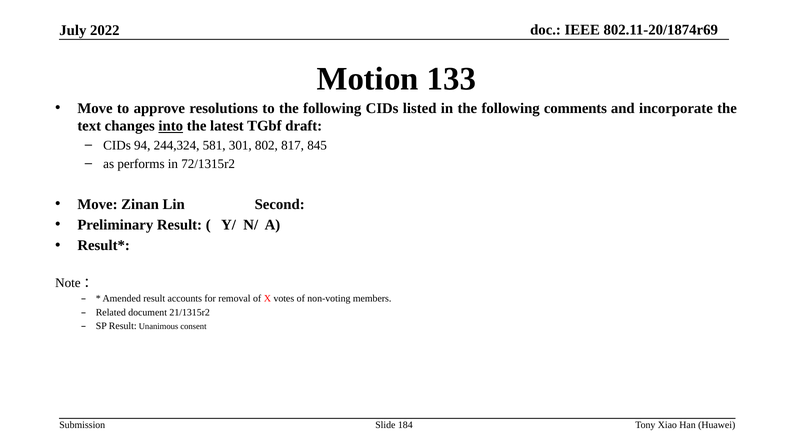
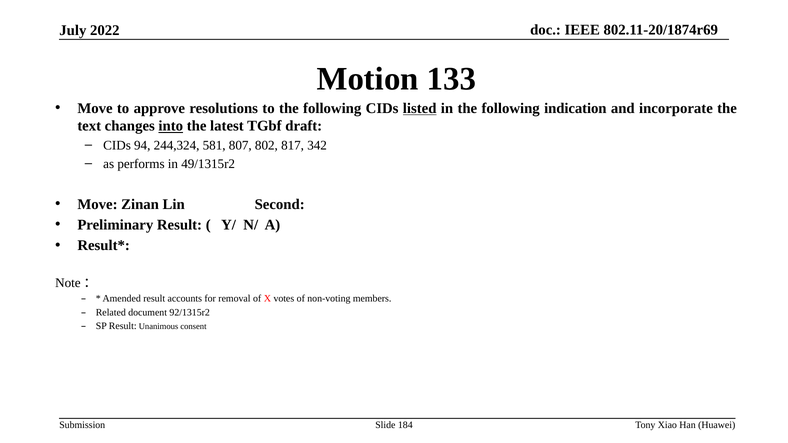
listed underline: none -> present (420, 108)
comments: comments -> indication (575, 108)
301: 301 -> 807 (240, 145)
845: 845 -> 342 (317, 145)
72/1315r2: 72/1315r2 -> 49/1315r2 (208, 164)
21/1315r2: 21/1315r2 -> 92/1315r2 (190, 313)
